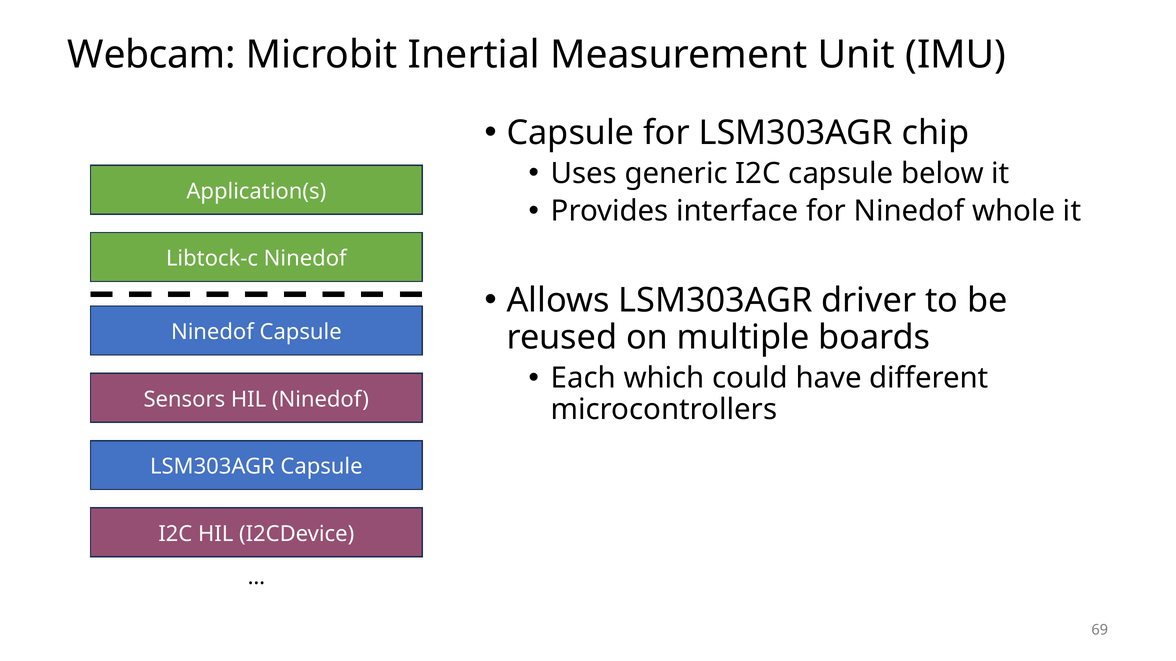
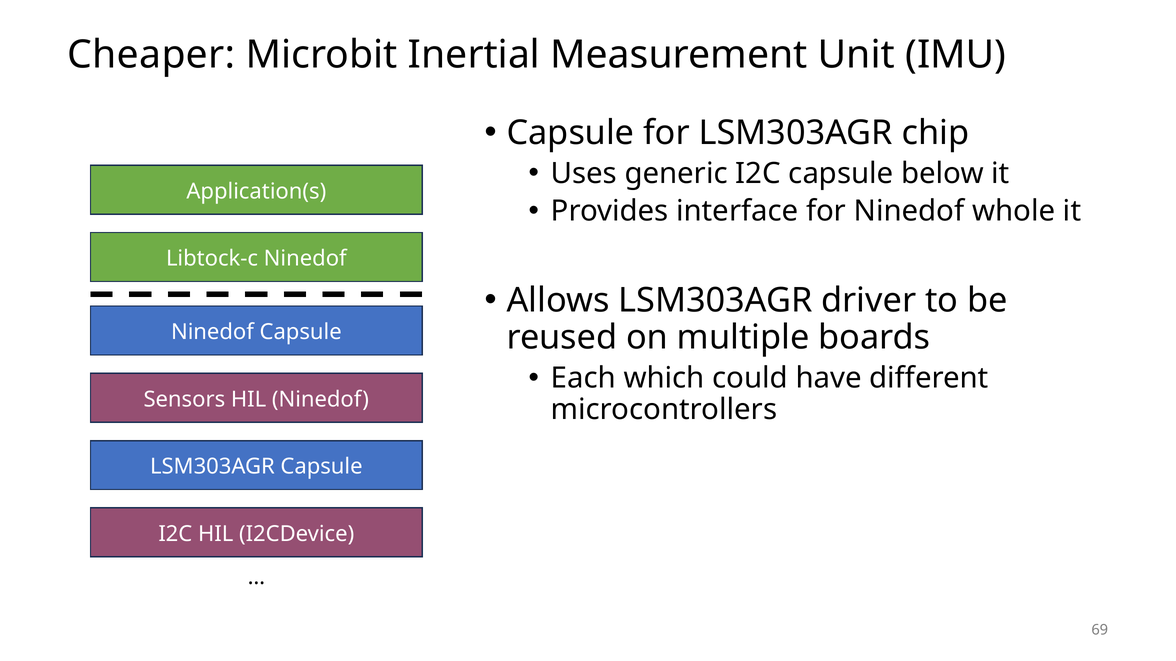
Webcam: Webcam -> Cheaper (151, 55)
